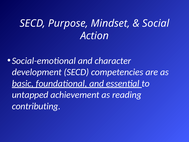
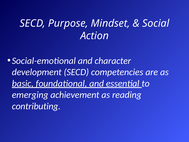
untapped: untapped -> emerging (30, 95)
